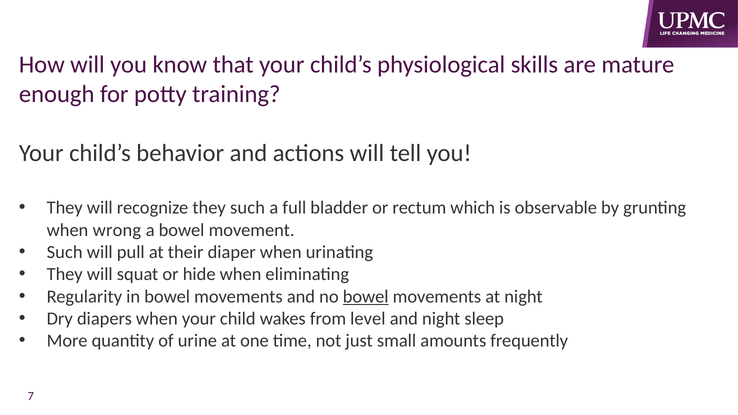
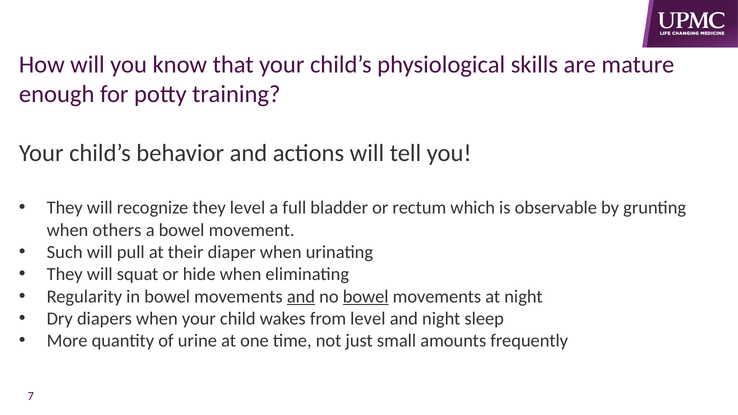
they such: such -> level (248, 208)
wrong: wrong -> others (117, 230)
and underline: none -> present (301, 297)
